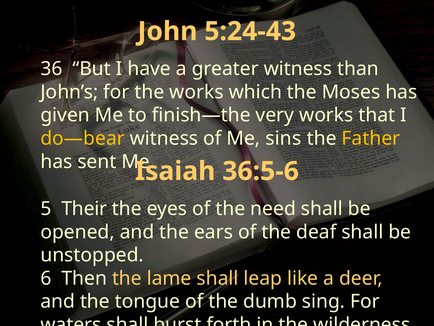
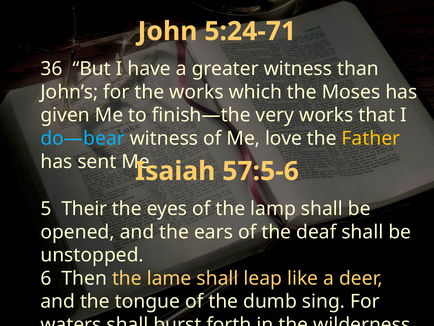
5:24-43: 5:24-43 -> 5:24-71 (250, 31)
do—bear colour: yellow -> light blue (83, 138)
sins: sins -> love (284, 138)
36:5-6: 36:5-6 -> 57:5-6 (261, 171)
need: need -> lamp (273, 208)
